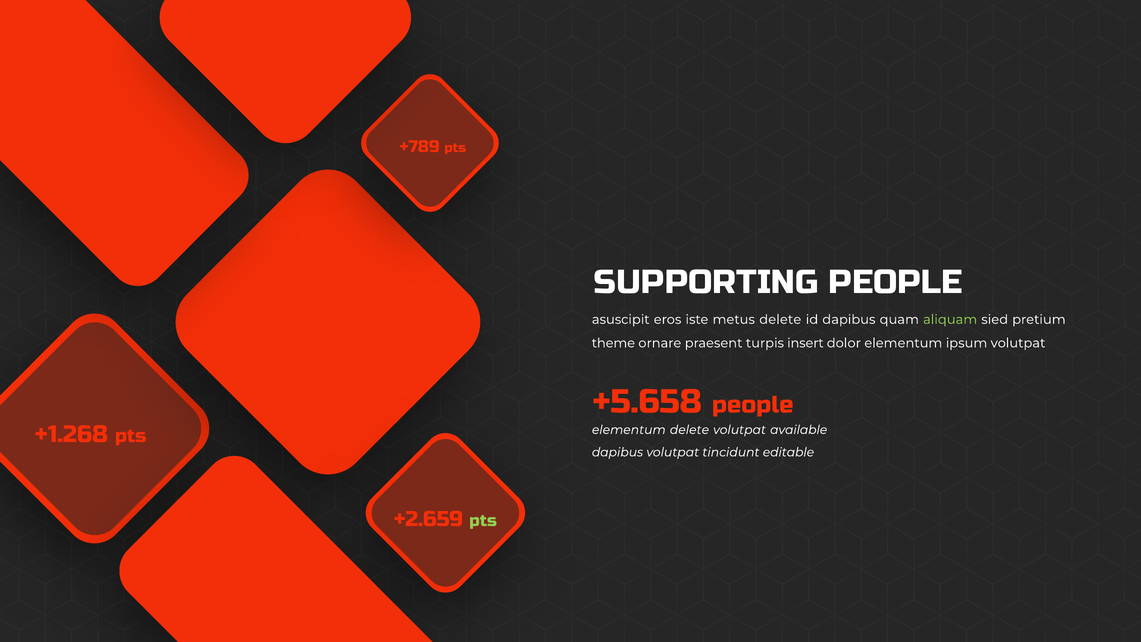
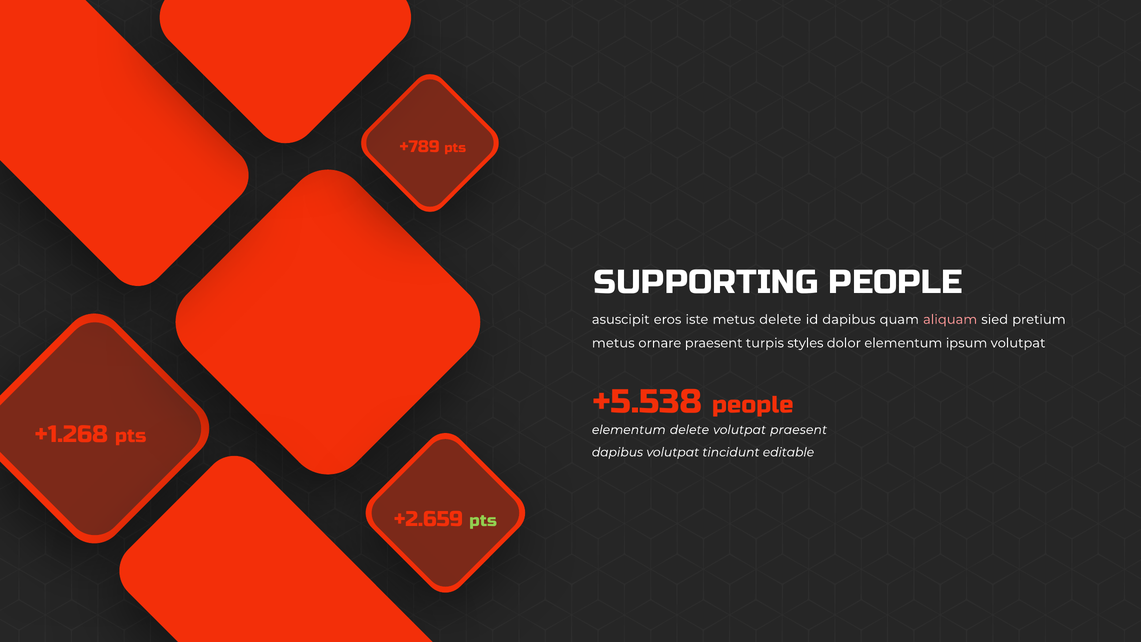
aliquam colour: light green -> pink (950, 319)
theme: theme -> metus (613, 343)
insert: insert -> styles (805, 343)
+5.658: +5.658 -> +5.538 (647, 401)
volutpat available: available -> praesent (799, 430)
